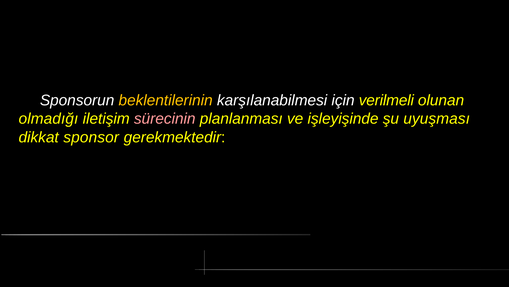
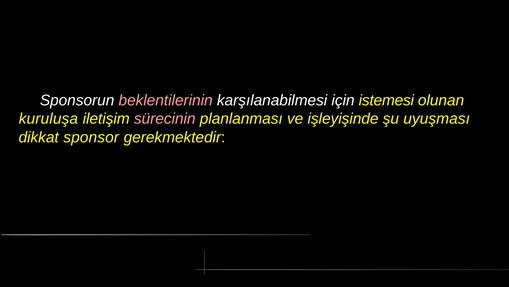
beklentilerinin colour: yellow -> pink (166, 100)
verilmeli: verilmeli -> istemesi (386, 100)
olmadığı: olmadığı -> kuruluşa (48, 119)
